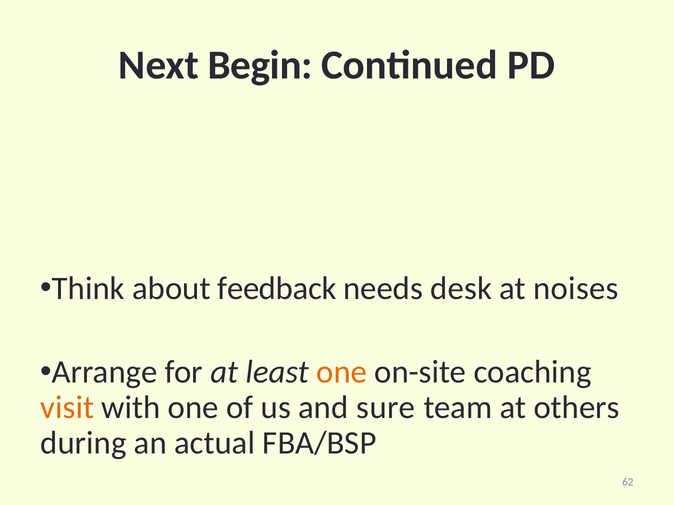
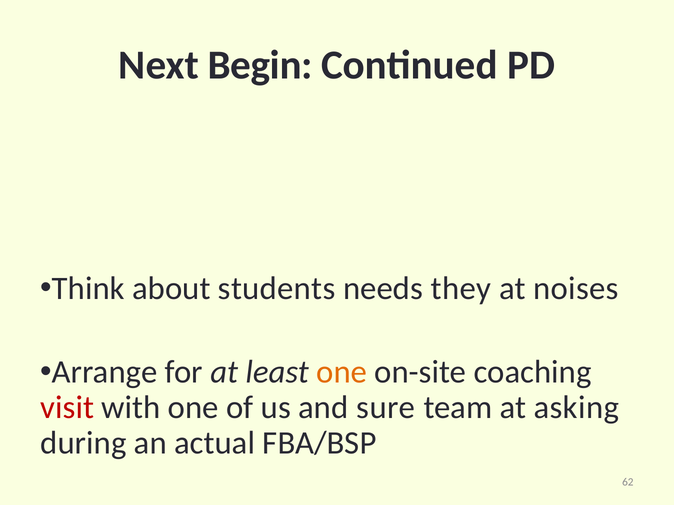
feedback: feedback -> students (277, 289)
desk: desk -> they (461, 289)
visit colour: orange -> red (67, 408)
others: others -> asking (576, 408)
